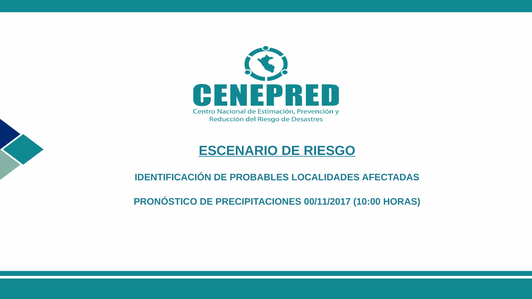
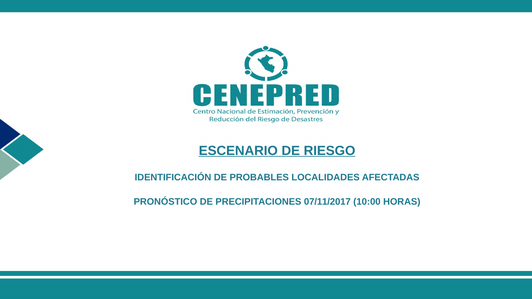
00/11/2017: 00/11/2017 -> 07/11/2017 (327, 202)
